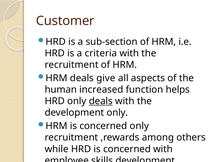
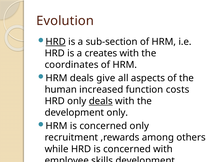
Customer: Customer -> Evolution (65, 21)
HRD underline: none -> present (56, 42)
criteria: criteria -> creates (101, 53)
recruitment: recruitment -> coordinates (72, 65)
helps: helps -> costs (178, 90)
